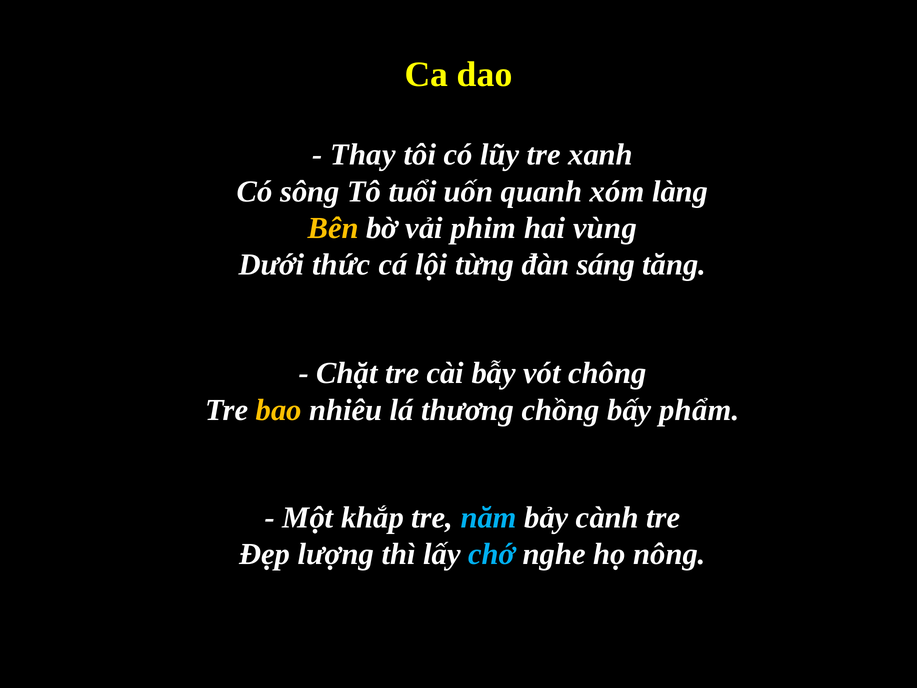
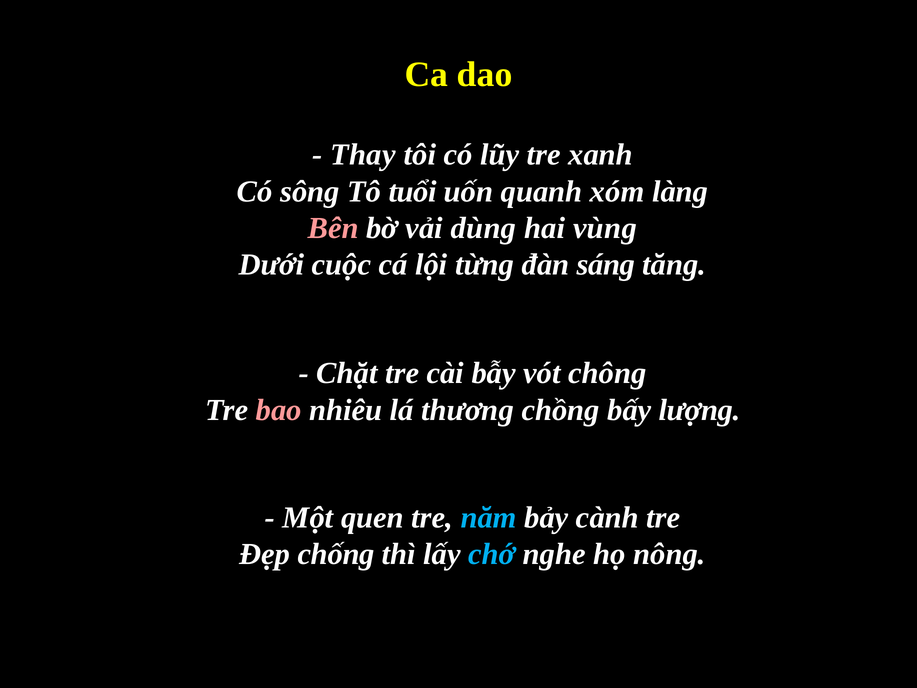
Bên colour: yellow -> pink (333, 228)
phim: phim -> dùng (483, 228)
thức: thức -> cuộc (341, 265)
bao colour: yellow -> pink (279, 410)
phẩm: phẩm -> lượng (700, 410)
khắp: khắp -> quen (372, 518)
lượng: lượng -> chống (336, 554)
